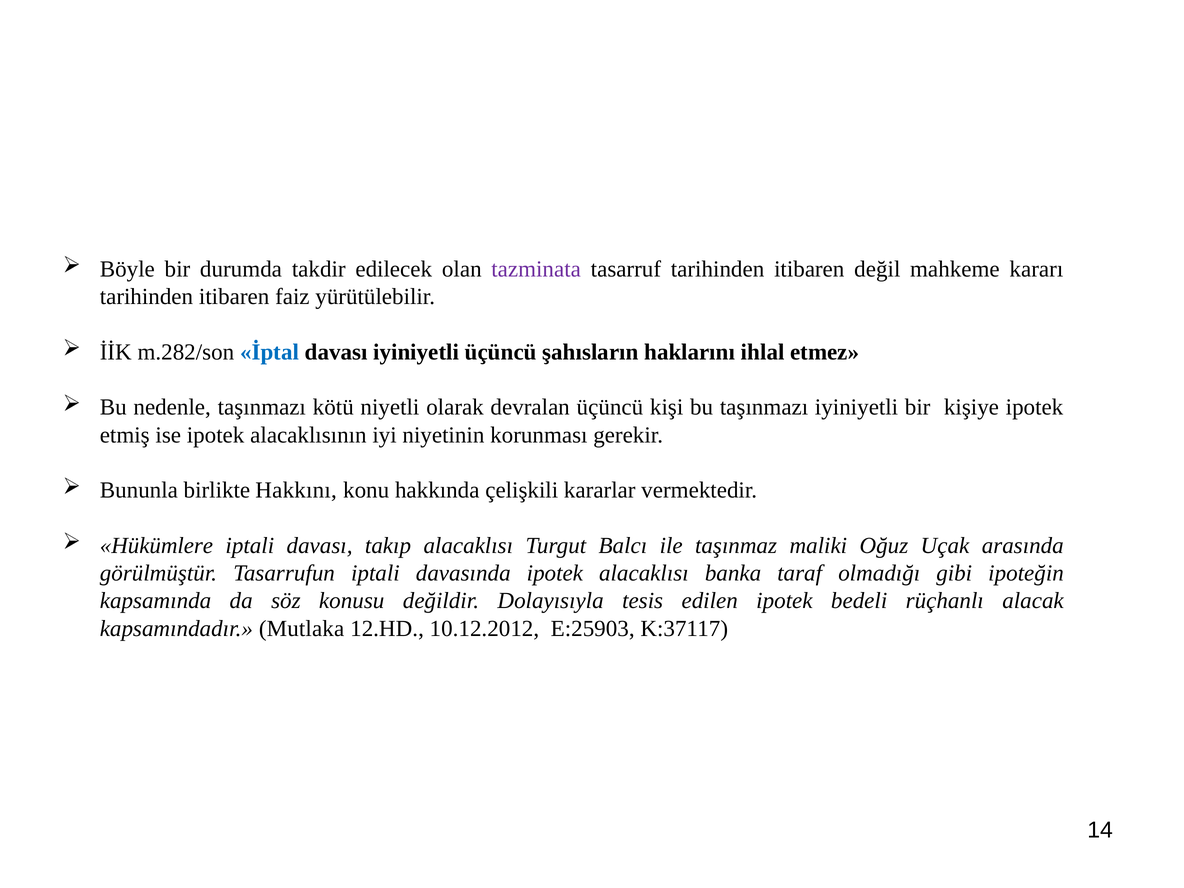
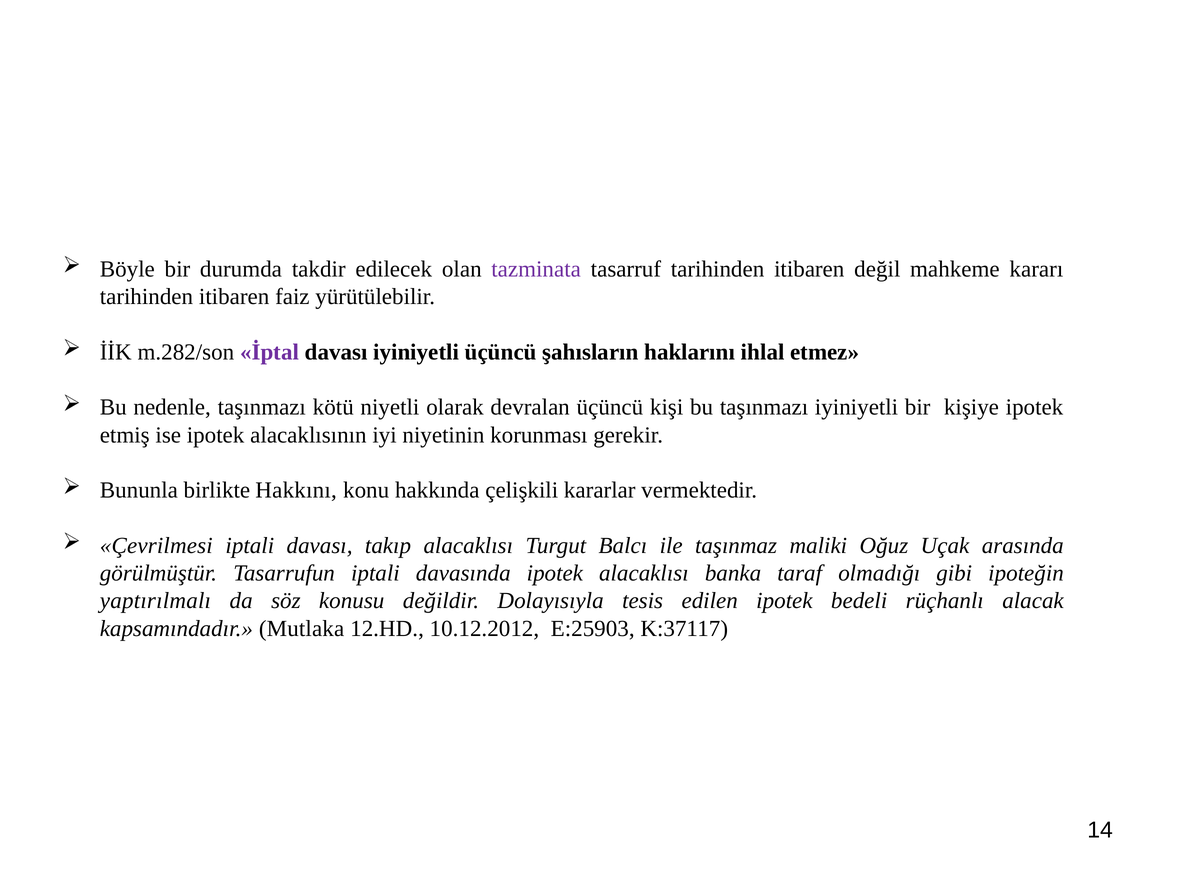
İptal colour: blue -> purple (270, 352)
Hükümlere: Hükümlere -> Çevrilmesi (156, 545)
kapsamında: kapsamında -> yaptırılmalı (155, 601)
